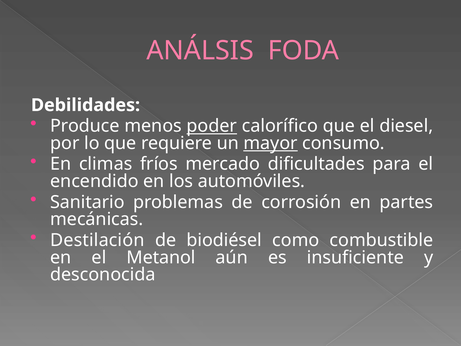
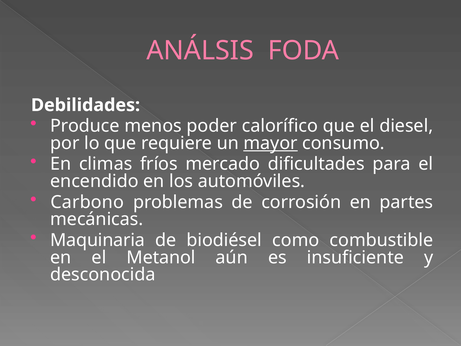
poder underline: present -> none (212, 126)
Sanitario: Sanitario -> Carbono (87, 202)
Destilación: Destilación -> Maquinaria (98, 240)
